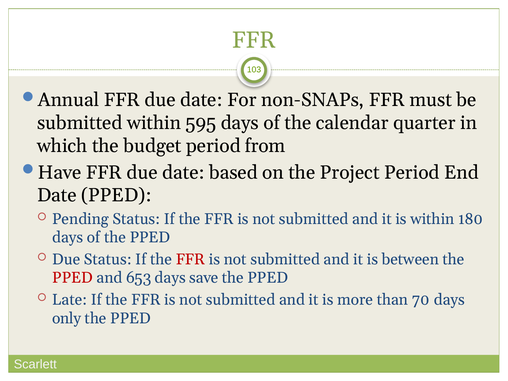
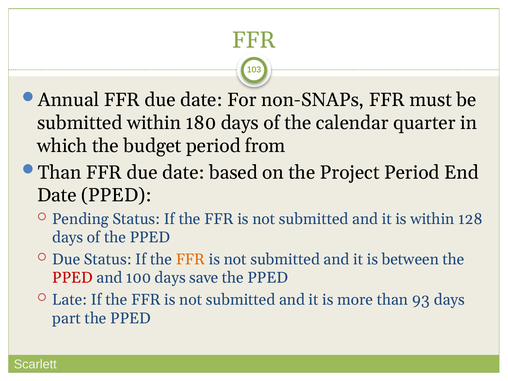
595: 595 -> 180 (201, 123)
Have: Have -> Than (60, 172)
180: 180 -> 128 (470, 219)
FFR colour: red -> orange (190, 259)
653: 653 -> 100 (139, 278)
70: 70 -> 93 (421, 300)
only: only -> part (67, 318)
